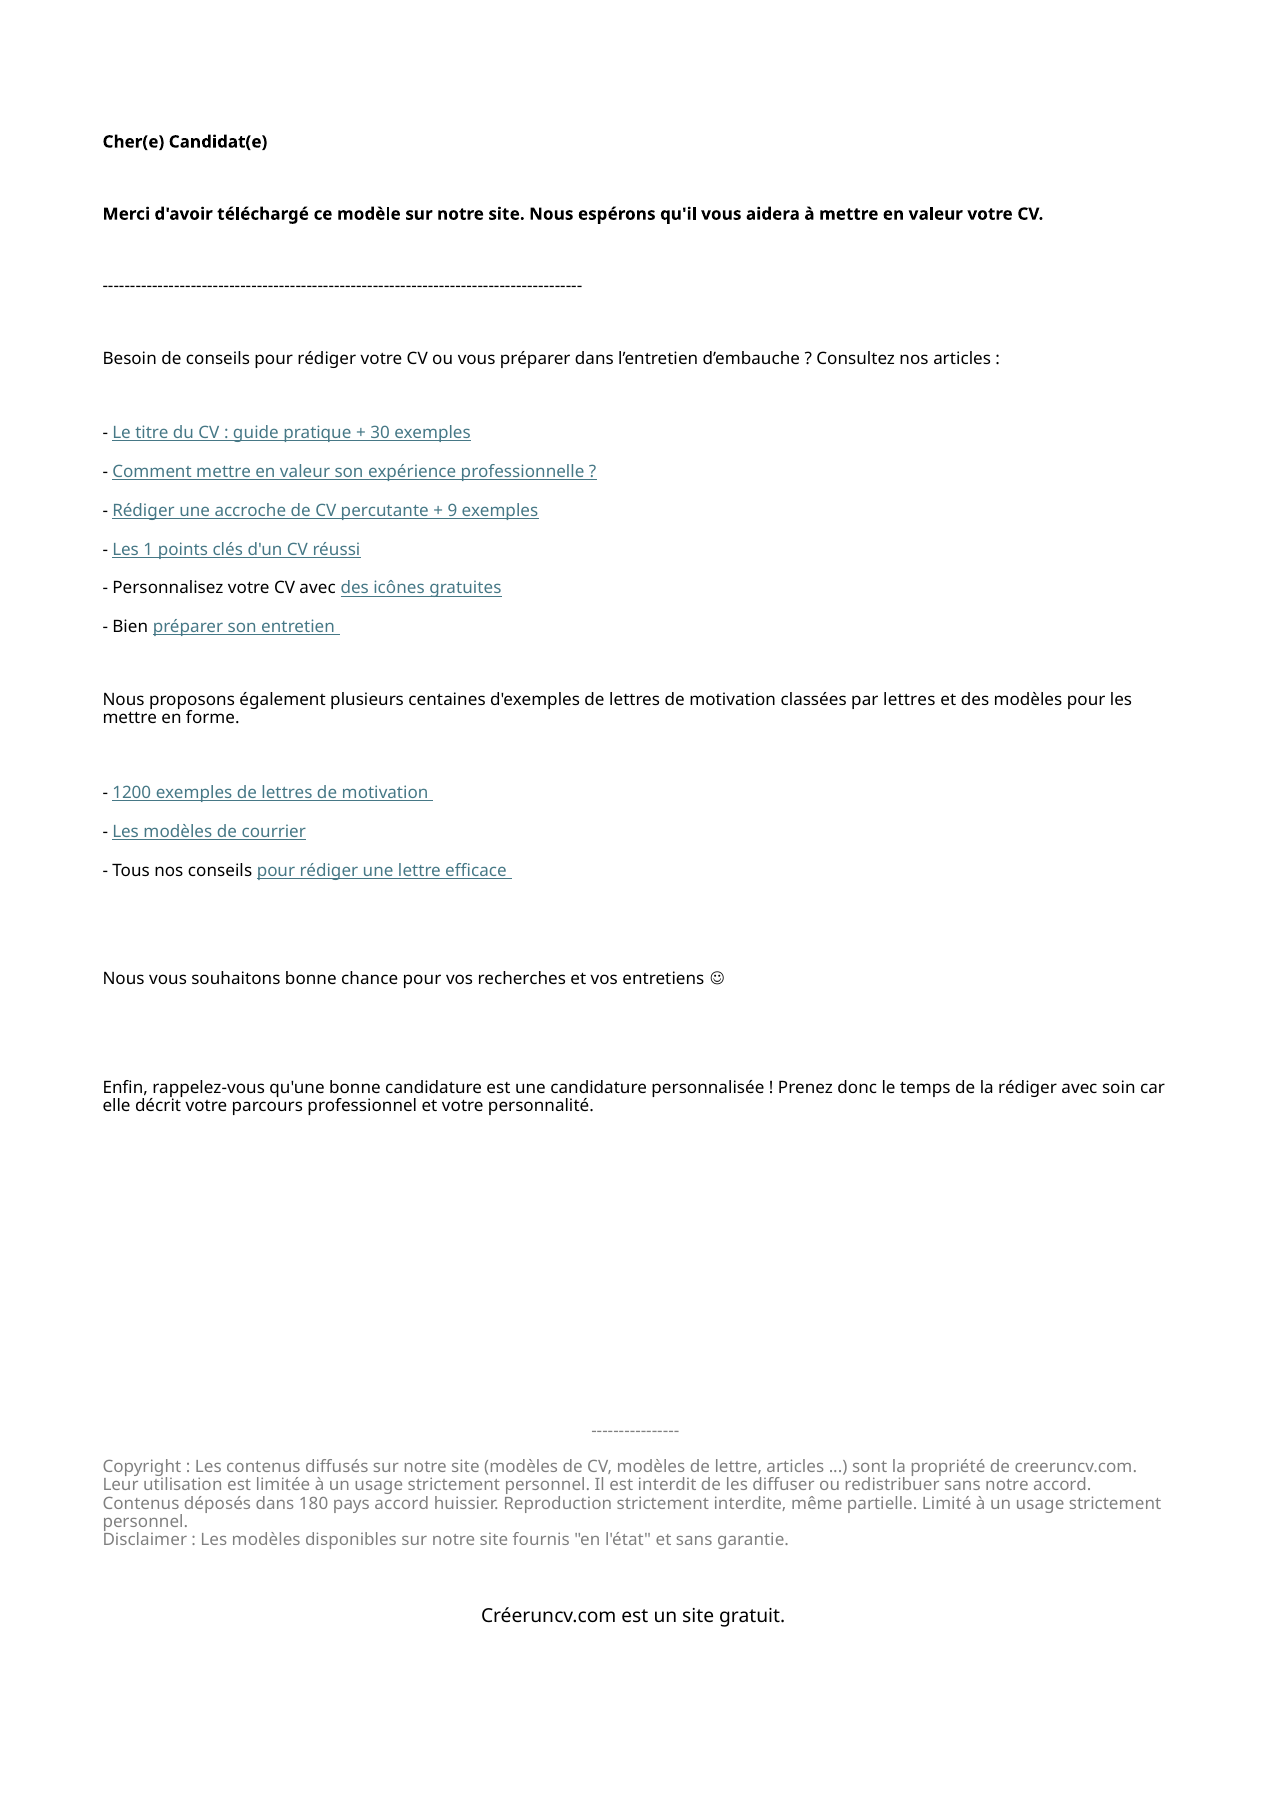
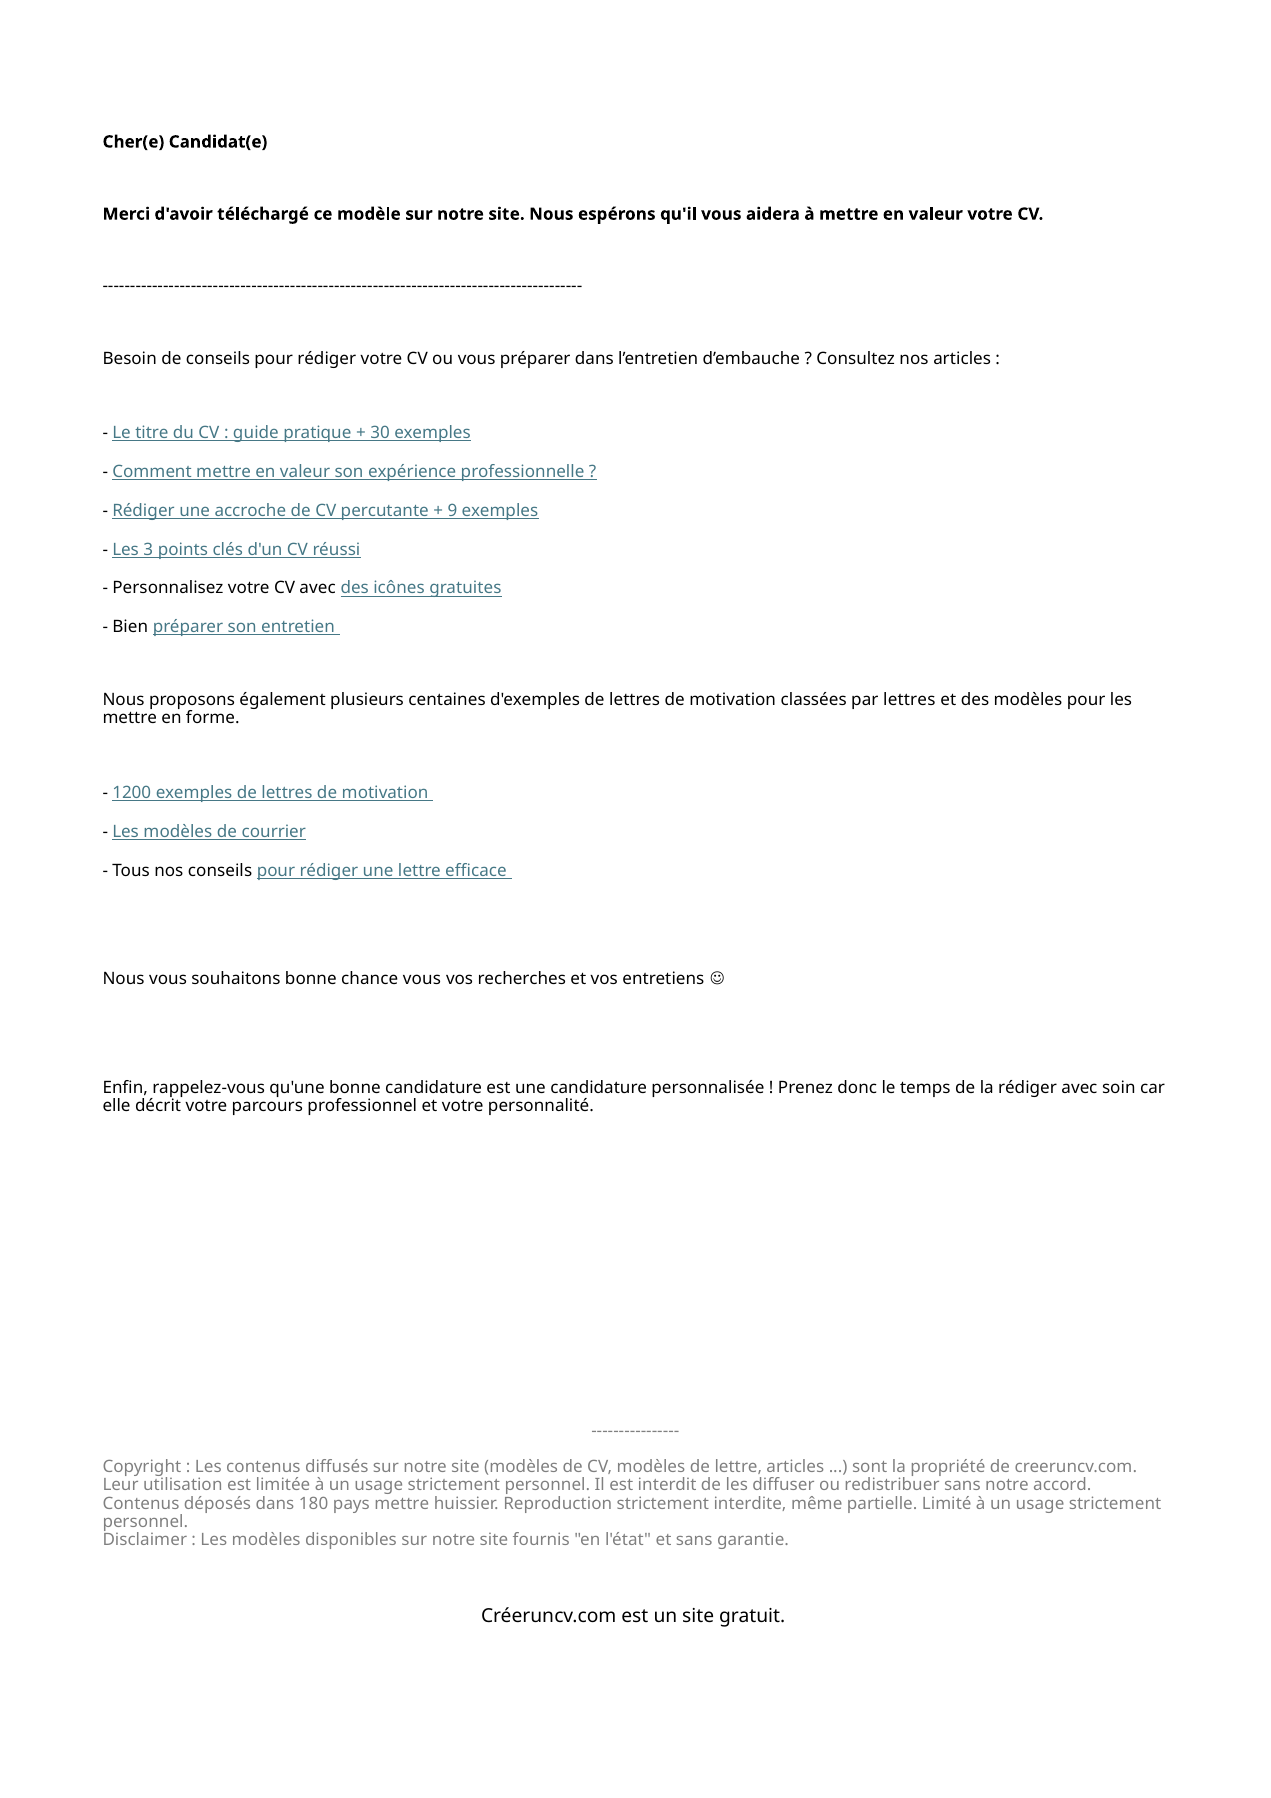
1: 1 -> 3 (148, 549)
chance pour: pour -> vous (422, 979)
pays accord: accord -> mettre (402, 1503)
